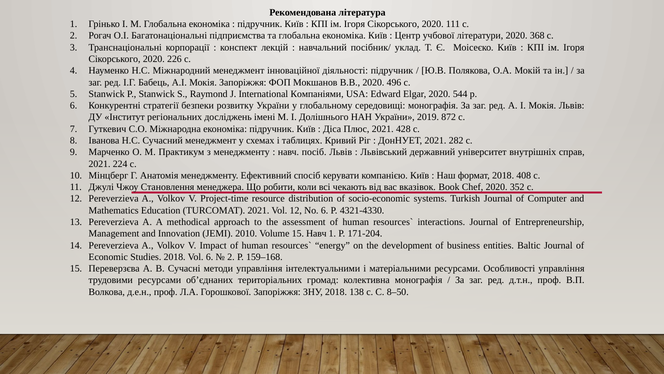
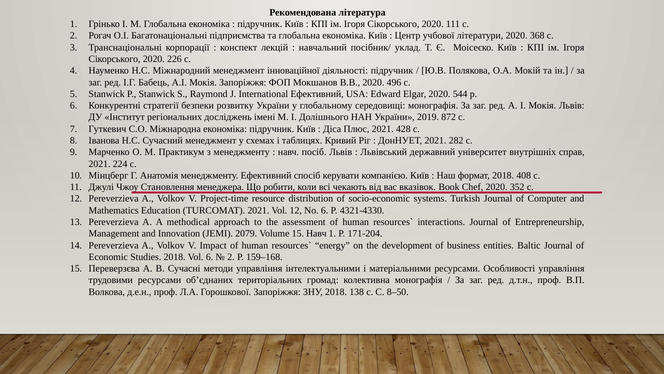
International Компаніями: Компаніями -> Ефективний (317, 94)
2010: 2010 -> 2079 (246, 233)
